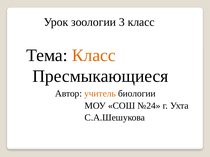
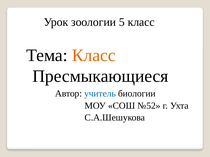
3: 3 -> 5 (122, 22)
учитель colour: orange -> blue (100, 94)
№24: №24 -> №52 (149, 106)
